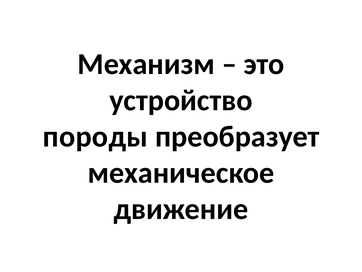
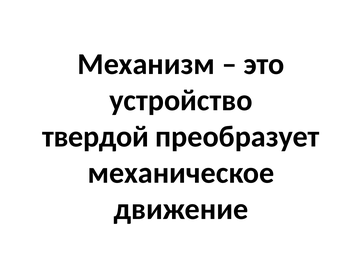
породы: породы -> твердой (96, 136)
